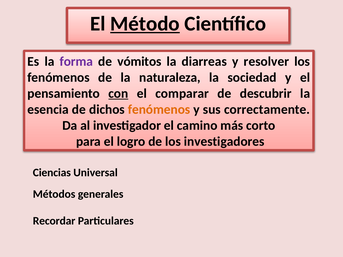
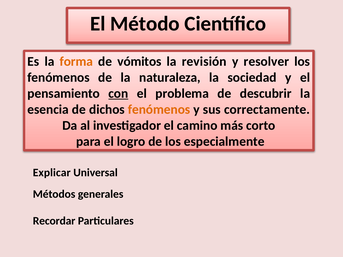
Método underline: present -> none (145, 24)
forma colour: purple -> orange (76, 62)
diarreas: diarreas -> revisión (204, 62)
comparar: comparar -> problema (182, 94)
investigadores: investigadores -> especialmente (224, 142)
Ciencias: Ciencias -> Explicar (52, 173)
